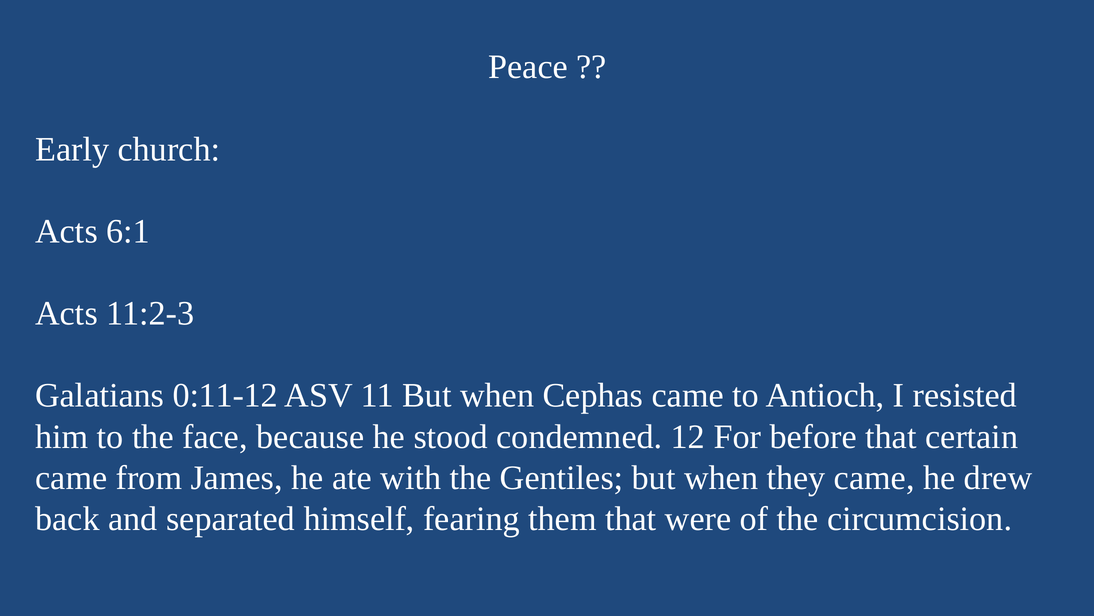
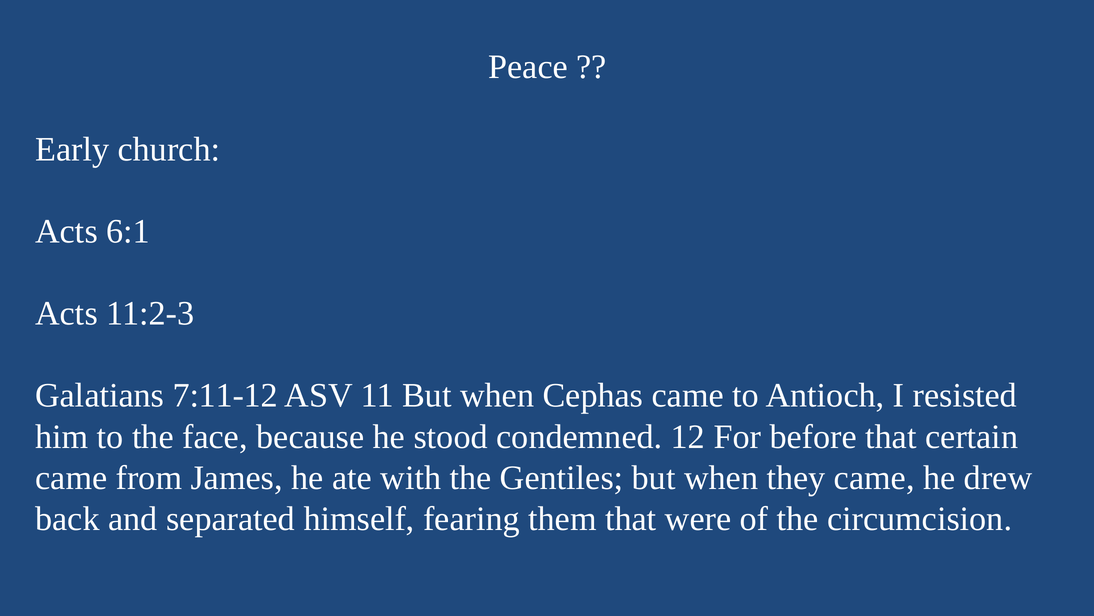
0:11-12: 0:11-12 -> 7:11-12 (225, 395)
